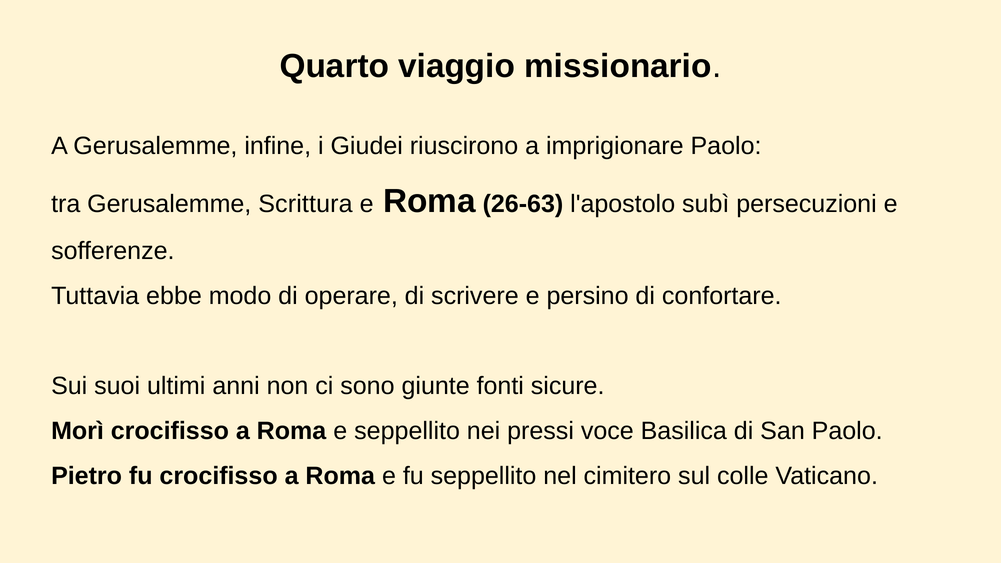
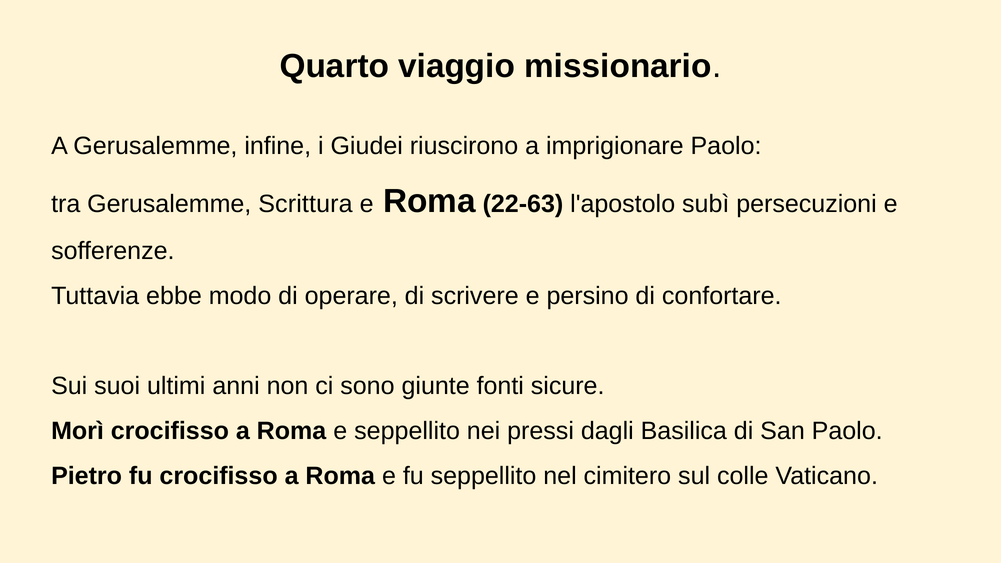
26-63: 26-63 -> 22-63 (523, 204)
voce: voce -> dagli (607, 431)
